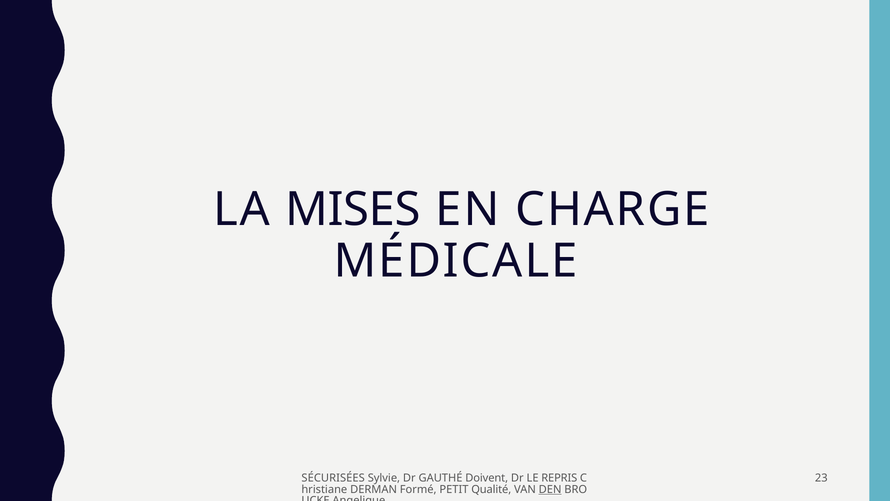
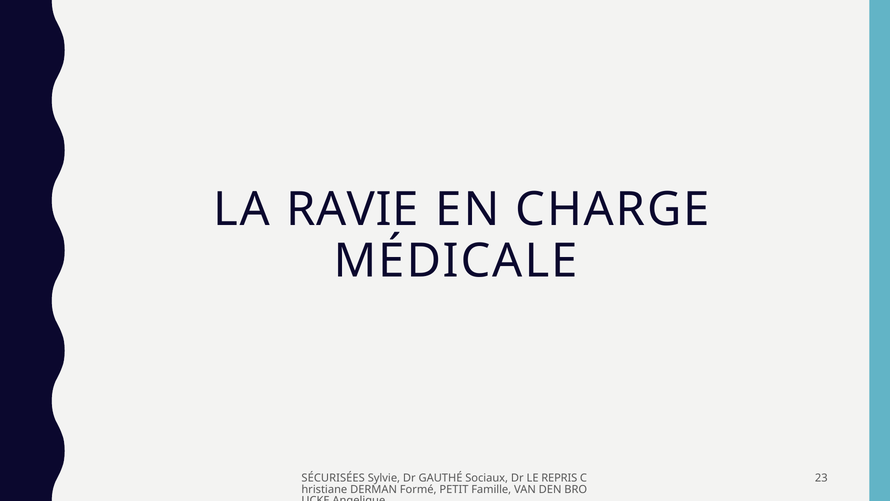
MISES: MISES -> RAVIE (352, 210)
Doivent: Doivent -> Sociaux (487, 478)
Qualité: Qualité -> Famille (491, 489)
DEN underline: present -> none (550, 489)
